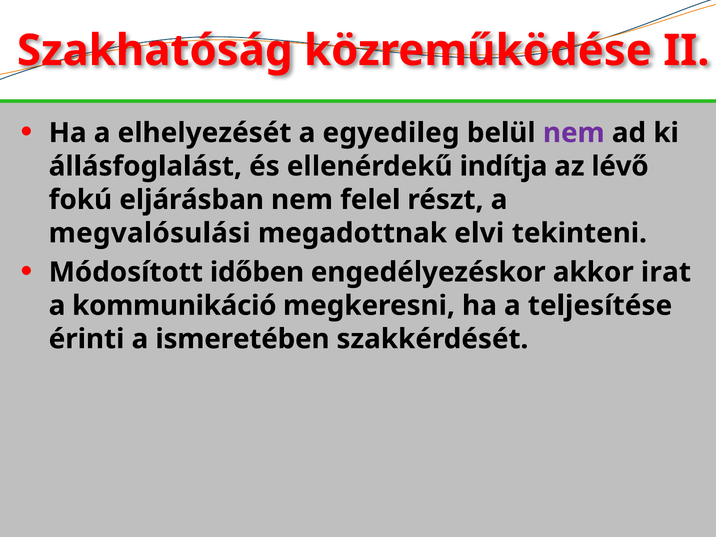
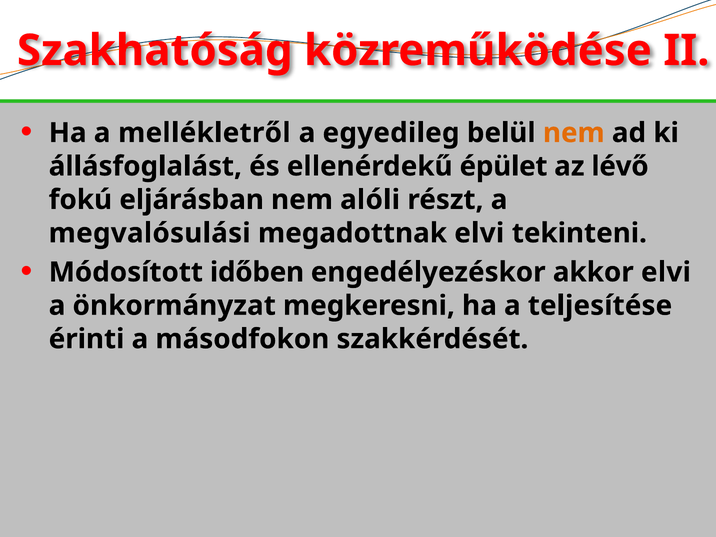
elhelyezését: elhelyezését -> mellékletről (204, 133)
nem colour: purple -> orange (574, 133)
indítja: indítja -> épület (503, 166)
felel: felel -> alóli (370, 200)
akkor irat: irat -> elvi (666, 272)
kommunikáció: kommunikáció -> önkormányzat (174, 306)
ismeretében: ismeretében -> másodfokon (242, 339)
